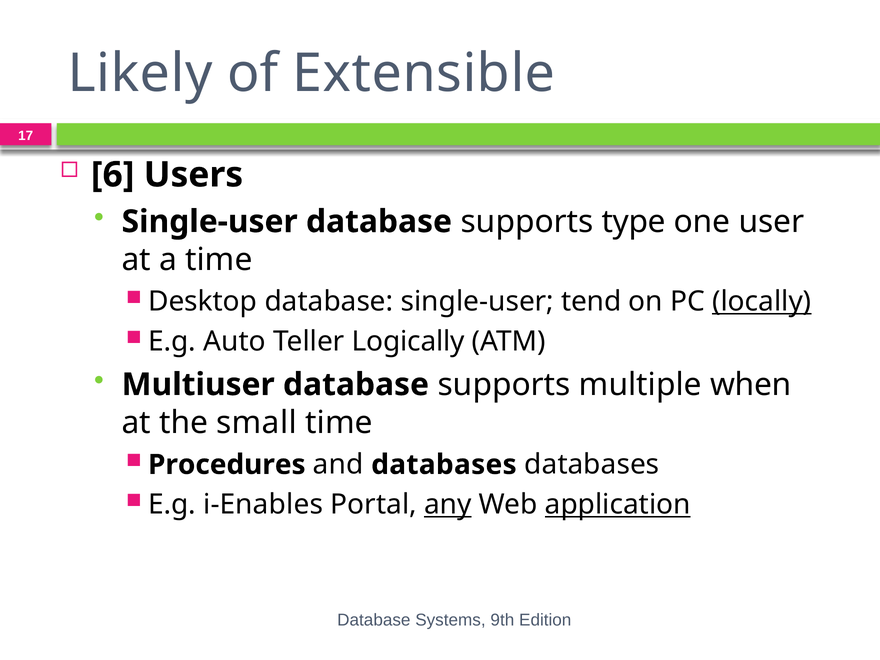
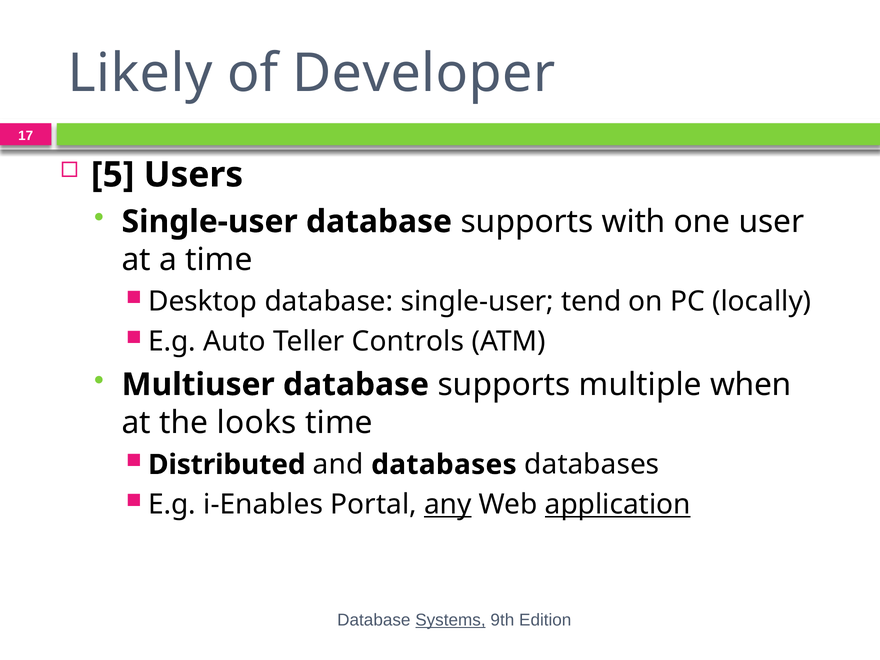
Extensible: Extensible -> Developer (424, 73)
6: 6 -> 5 (113, 175)
type: type -> with (634, 222)
locally underline: present -> none (762, 302)
Logically: Logically -> Controls (408, 342)
small: small -> looks (257, 423)
Procedures: Procedures -> Distributed (227, 465)
Systems underline: none -> present (450, 620)
